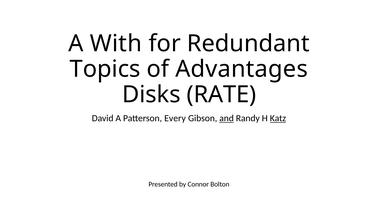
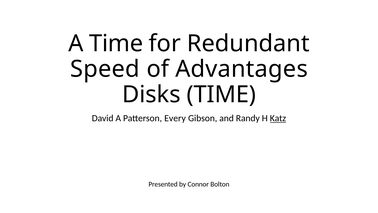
A With: With -> Time (116, 43)
Topics: Topics -> Speed (105, 69)
Disks RATE: RATE -> TIME (221, 94)
and underline: present -> none (227, 118)
